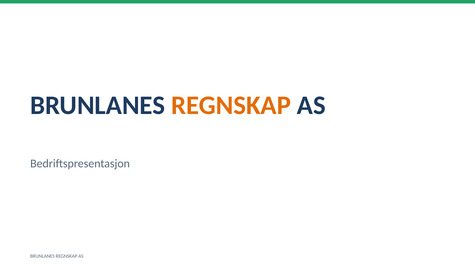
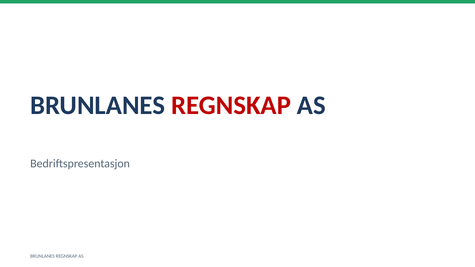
REGNSKAP colour: orange -> red (231, 105)
